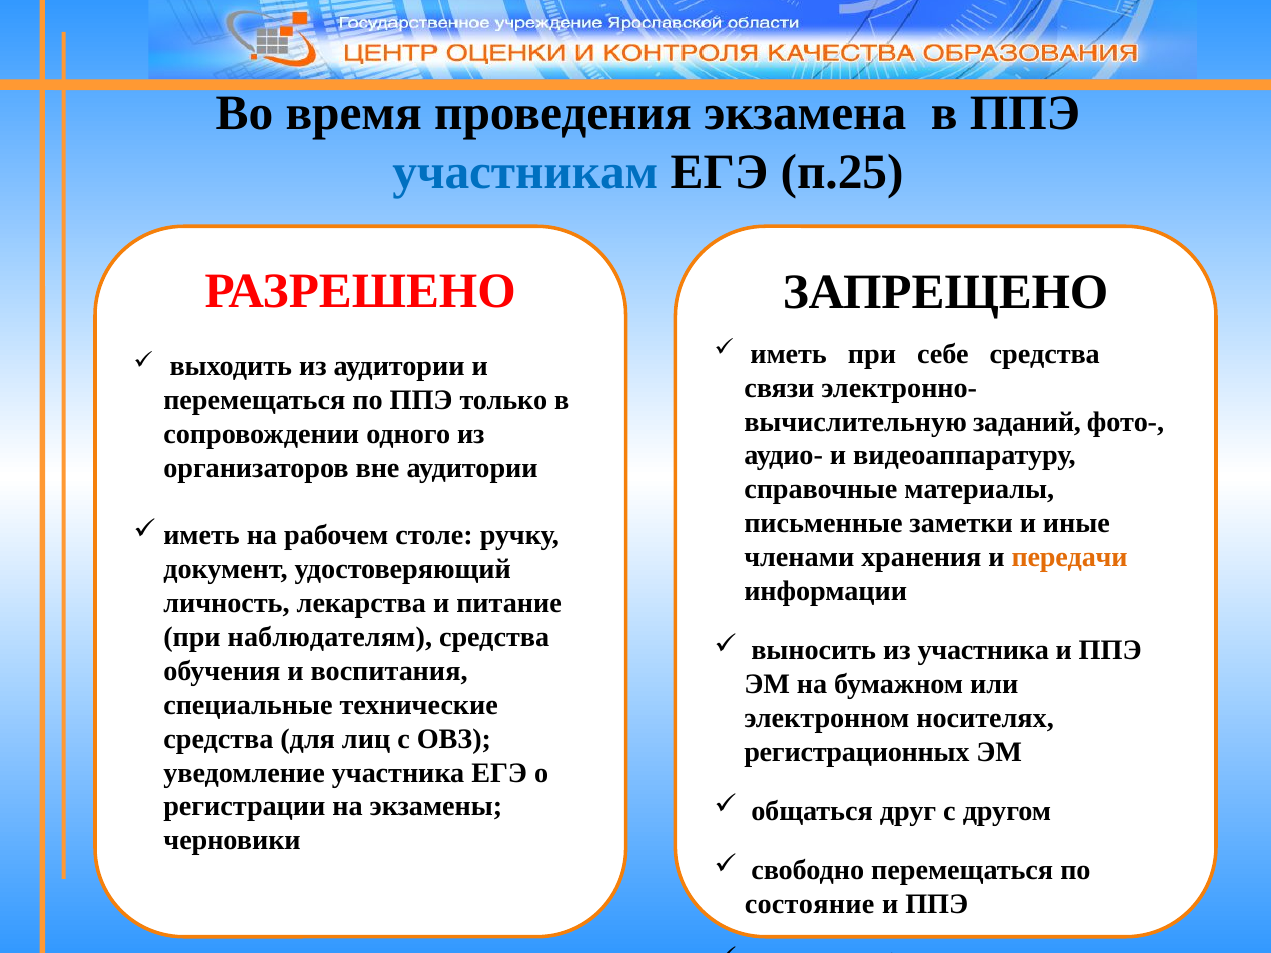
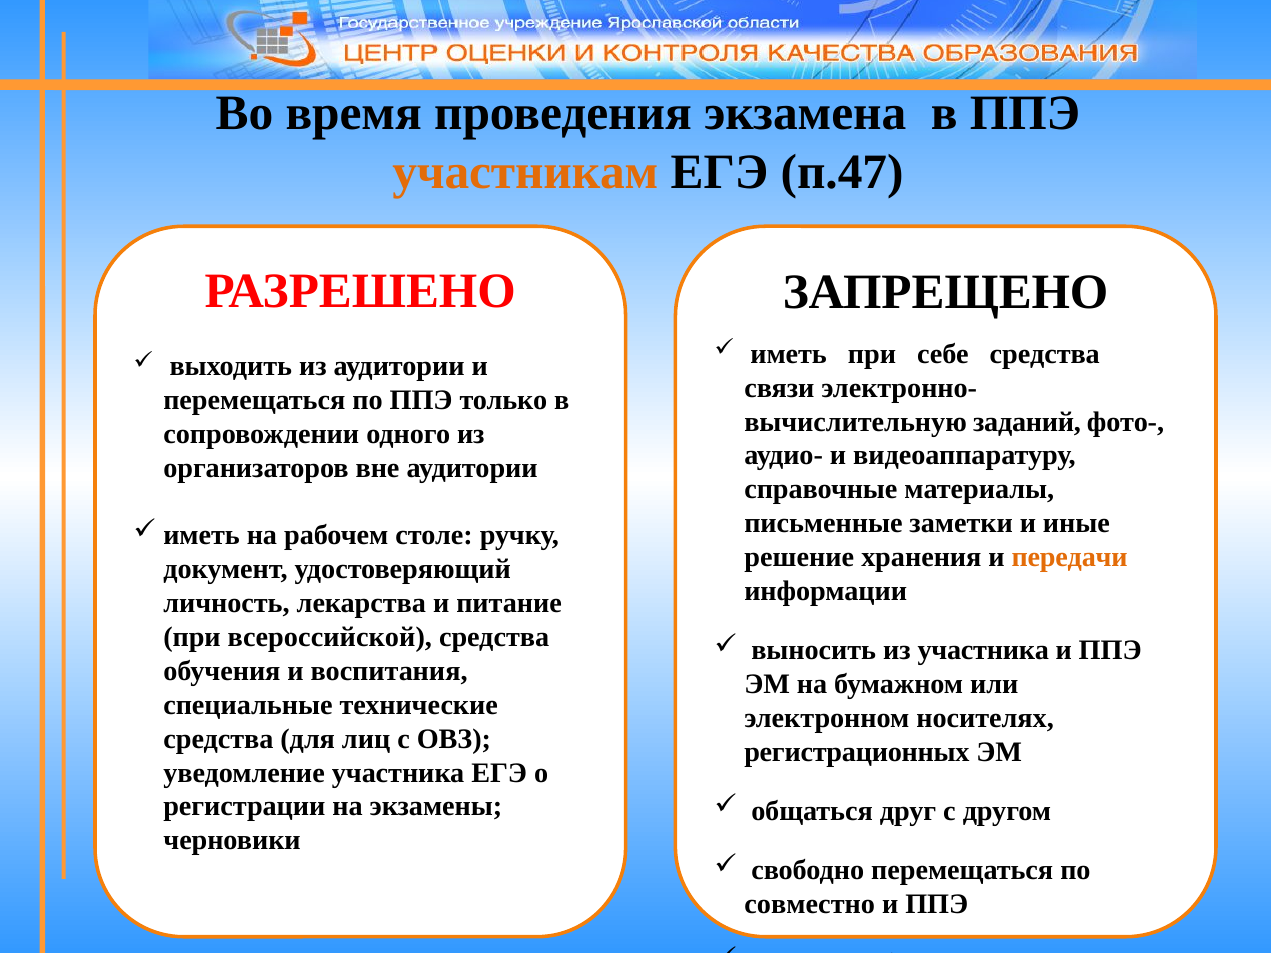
участникам colour: blue -> orange (525, 172)
п.25: п.25 -> п.47 (842, 172)
членами: членами -> решение (799, 557)
наблюдателям: наблюдателям -> всероссийской (330, 637)
состояние: состояние -> совместно (810, 905)
